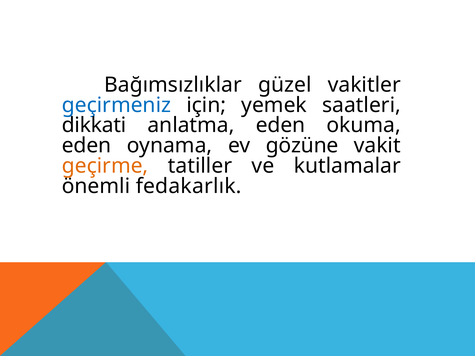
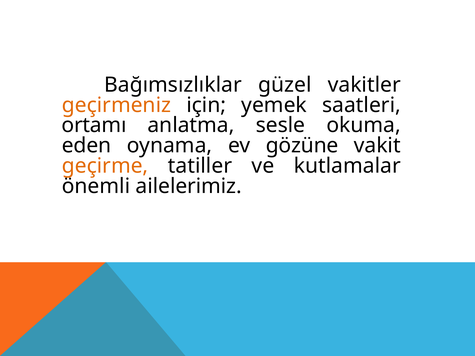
geçirmeniz colour: blue -> orange (116, 105)
dikkati: dikkati -> ortamı (94, 125)
anlatma eden: eden -> sesle (280, 125)
fedakarlık: fedakarlık -> ailelerimiz (189, 186)
